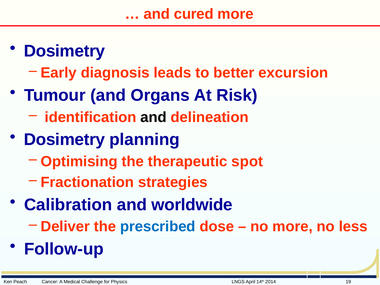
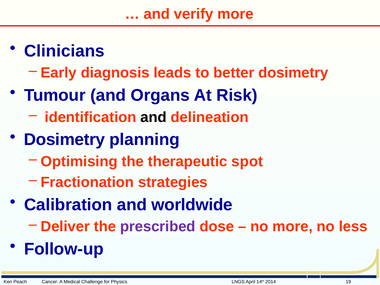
cured: cured -> verify (194, 14)
Dosimetry: Dosimetry -> Clinicians (64, 51)
better excursion: excursion -> dosimetry (293, 73)
prescribed colour: blue -> purple (158, 227)
